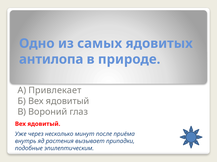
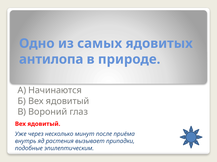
Привлекает: Привлекает -> Начинаются (55, 91)
